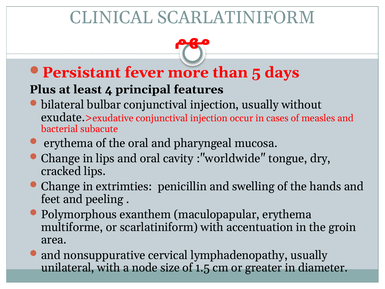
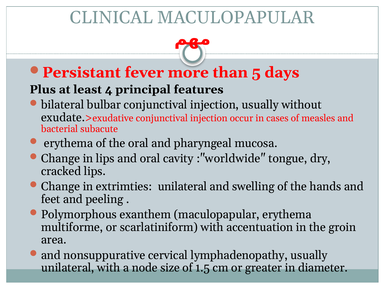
CLINICAL SCARLATINIFORM: SCARLATINIFORM -> MACULOPAPULAR (236, 17)
extrimties penicillin: penicillin -> unilateral (182, 186)
